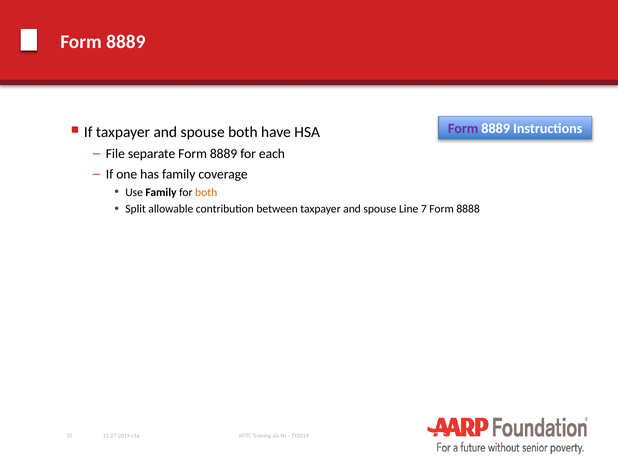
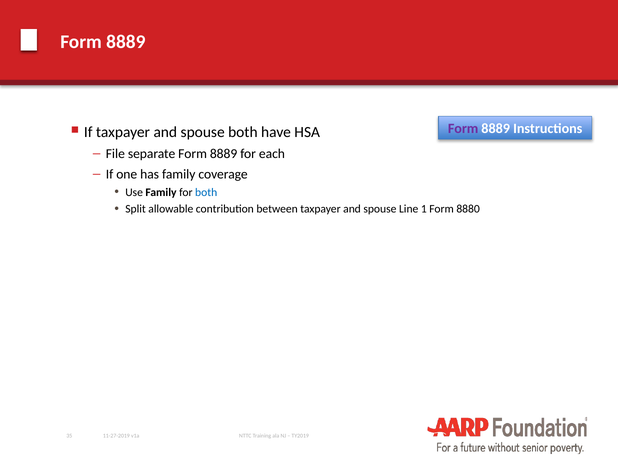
both colour: orange -> blue (206, 193)
7: 7 -> 1 (424, 209)
8888: 8888 -> 8880 (468, 209)
